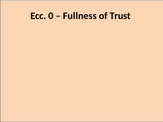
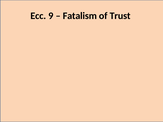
0: 0 -> 9 (51, 16)
Fullness: Fullness -> Fatalism (80, 16)
